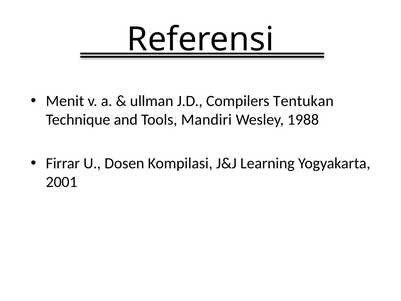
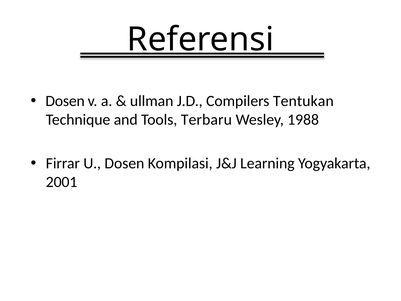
Menit: Menit -> Dosen (65, 101)
Mandiri: Mandiri -> Terbaru (206, 120)
